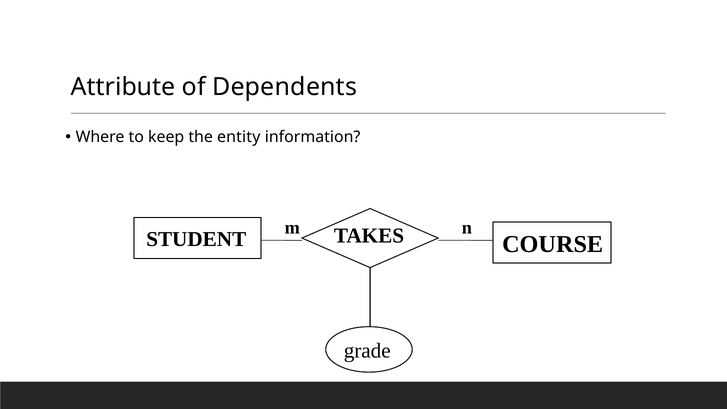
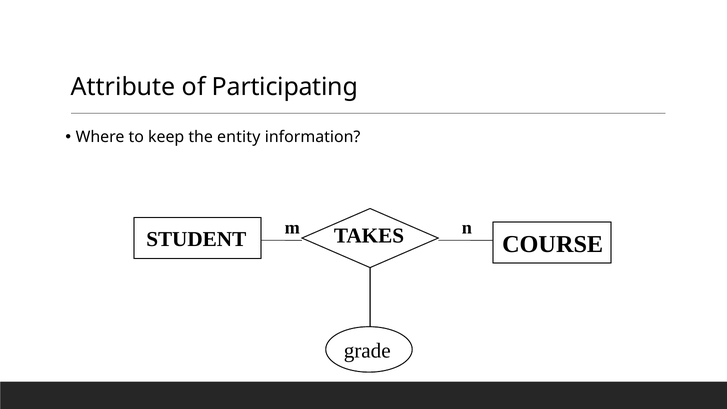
Dependents: Dependents -> Participating (285, 87)
